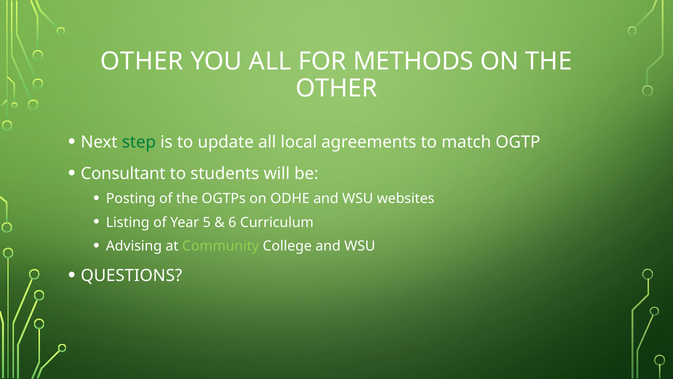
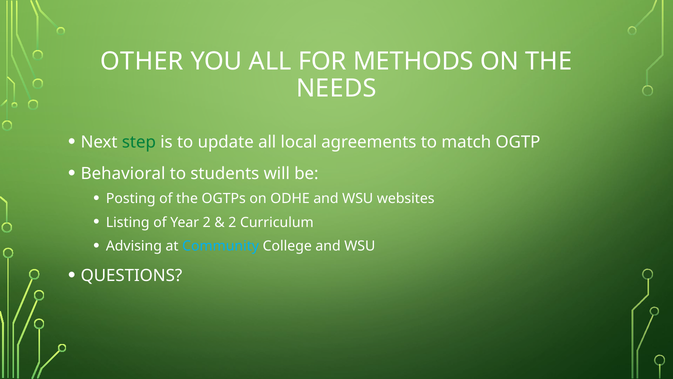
OTHER: OTHER -> NEEDS (336, 88)
Consultant: Consultant -> Behavioral (123, 173)
Year 5: 5 -> 2 (207, 222)
6: 6 -> 2 (232, 222)
Community colour: light green -> light blue (221, 246)
